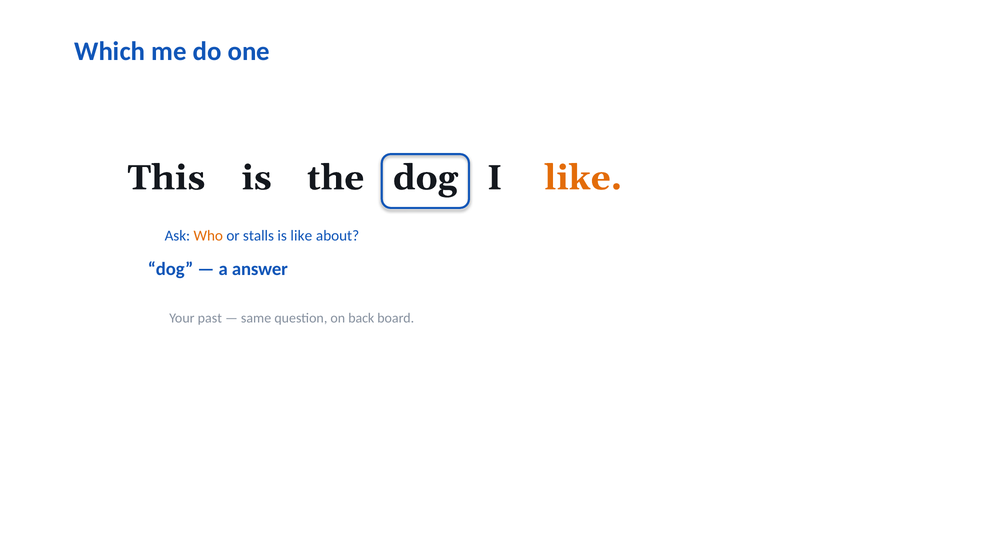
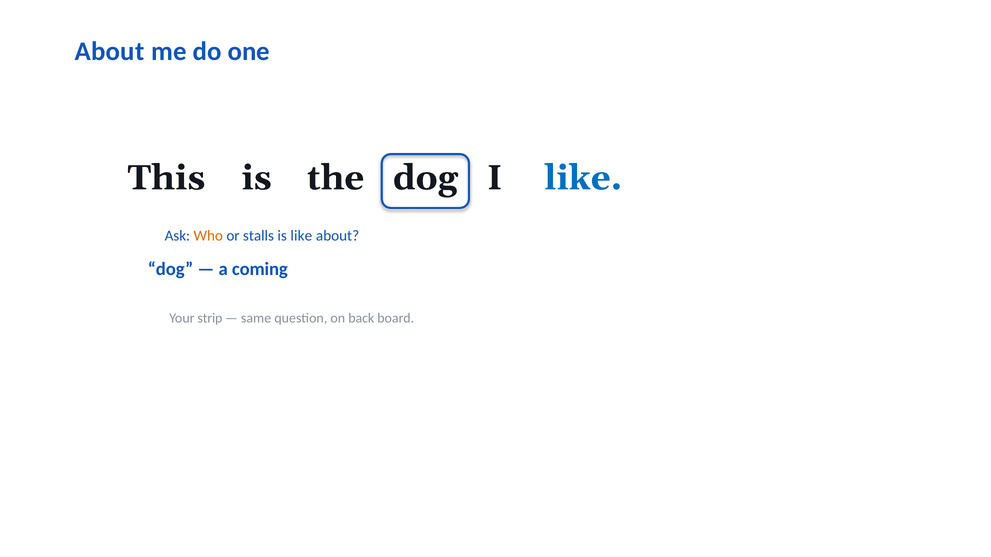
Which: Which -> About (110, 51)
like colour: orange -> blue (583, 178)
answer: answer -> coming (260, 269)
past: past -> strip (210, 318)
